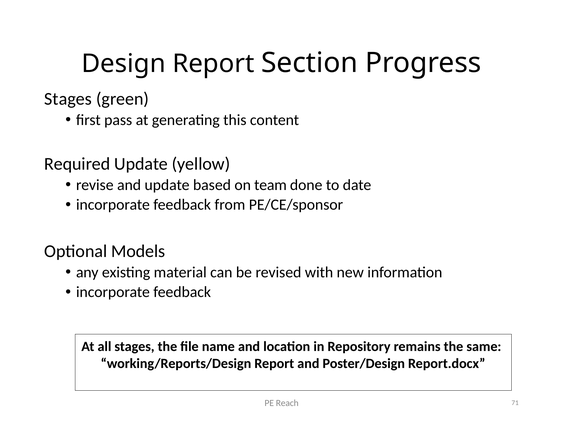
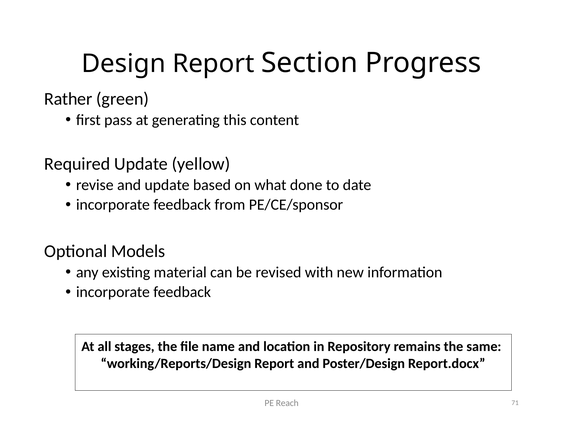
Stages: Stages -> Rather (68, 99)
team: team -> what (270, 185)
